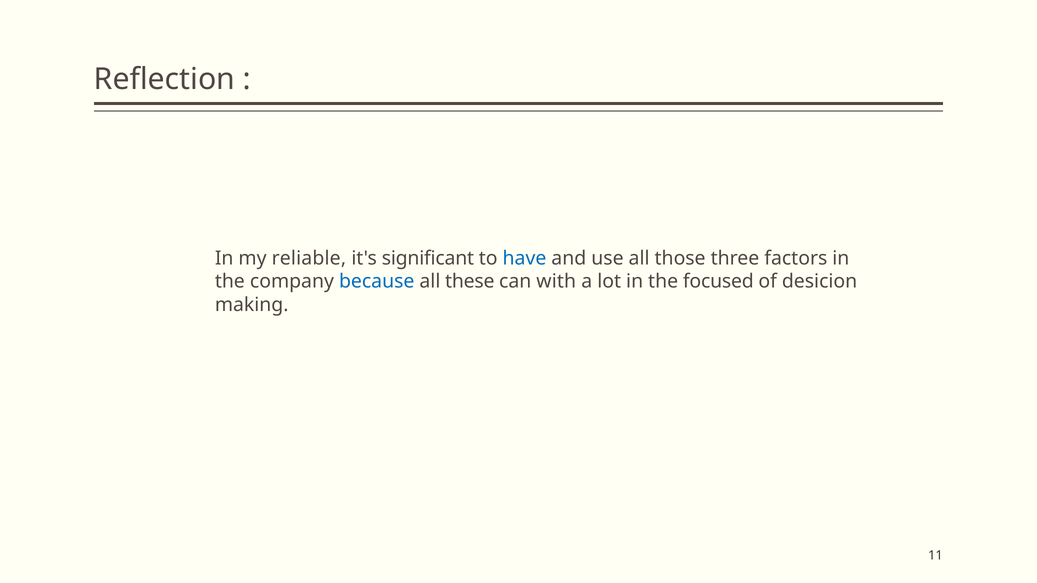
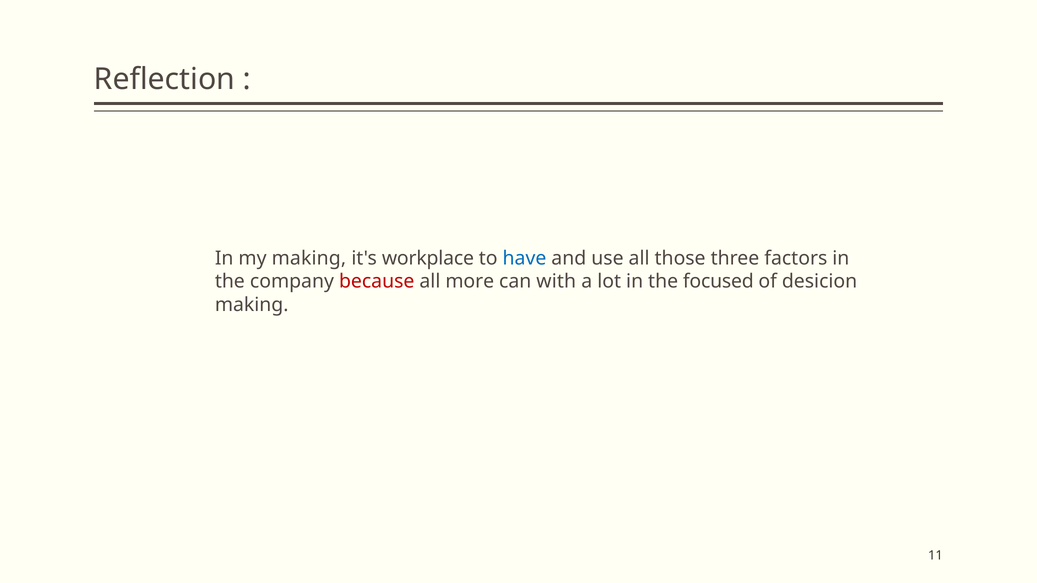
my reliable: reliable -> making (309, 258)
significant: significant -> workplace (428, 258)
because colour: blue -> red (377, 282)
these: these -> more (470, 282)
